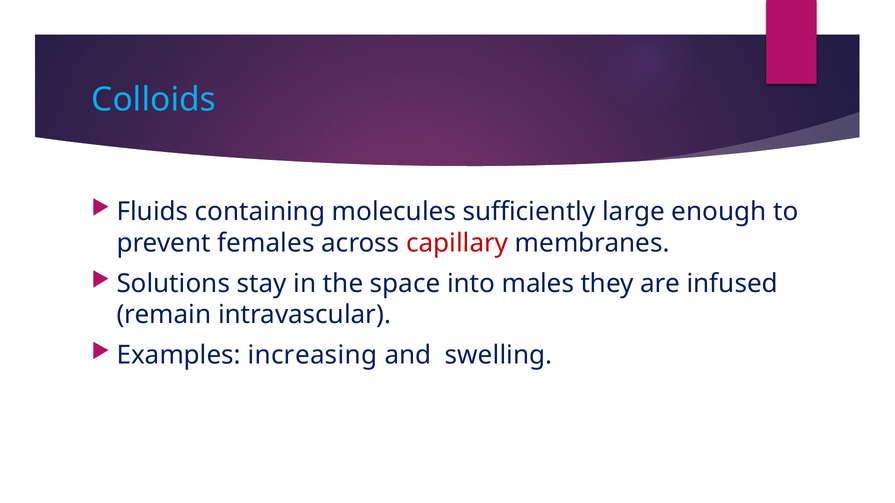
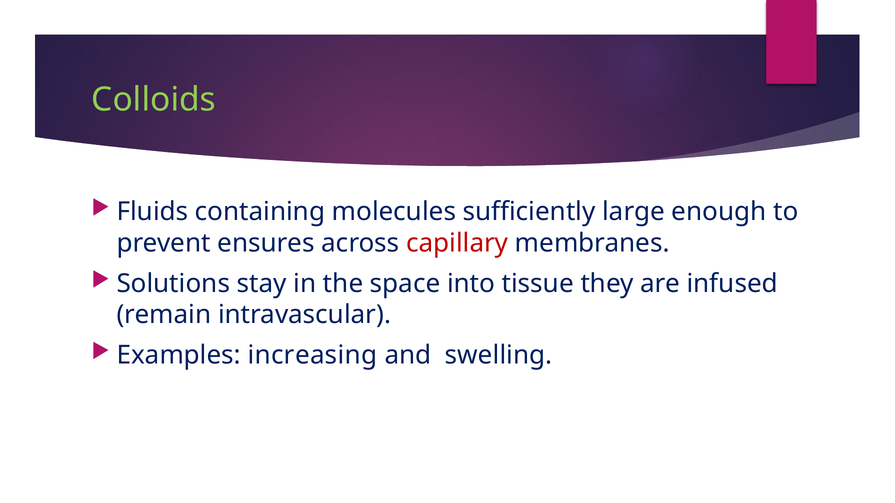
Colloids colour: light blue -> light green (154, 100)
females: females -> ensures (266, 243)
males: males -> tissue (538, 284)
